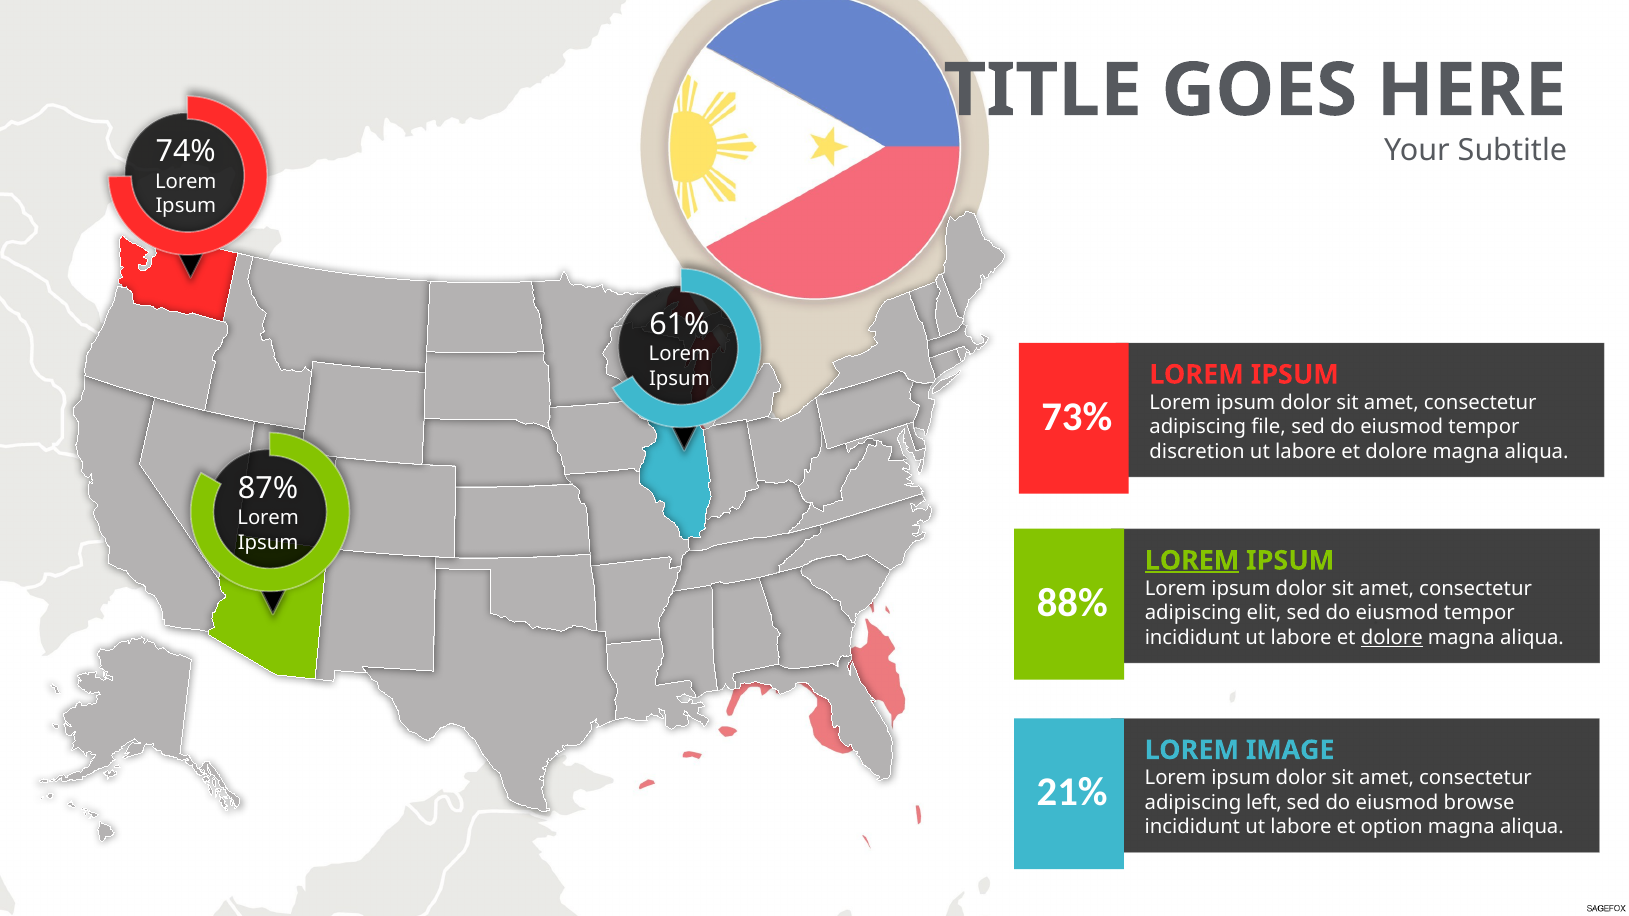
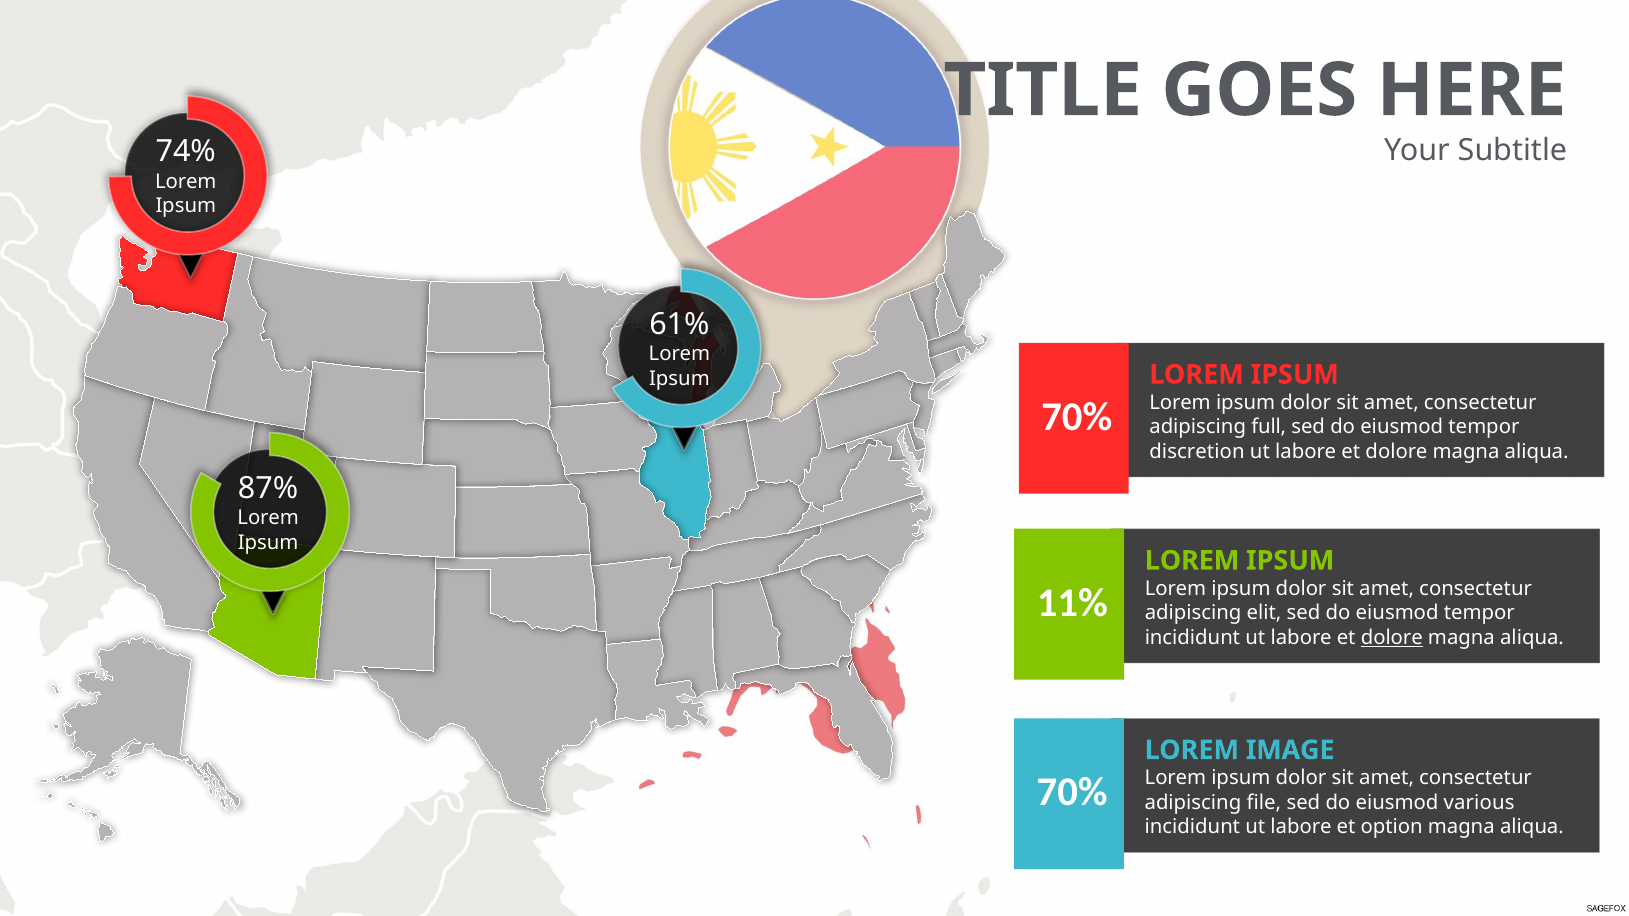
73%: 73% -> 70% (1077, 417)
file: file -> full (1269, 427)
LOREM underline: present -> none (1192, 561)
88%: 88% -> 11% (1072, 603)
21%: 21% -> 70% (1072, 793)
left: left -> file (1264, 803)
browse: browse -> various (1479, 803)
